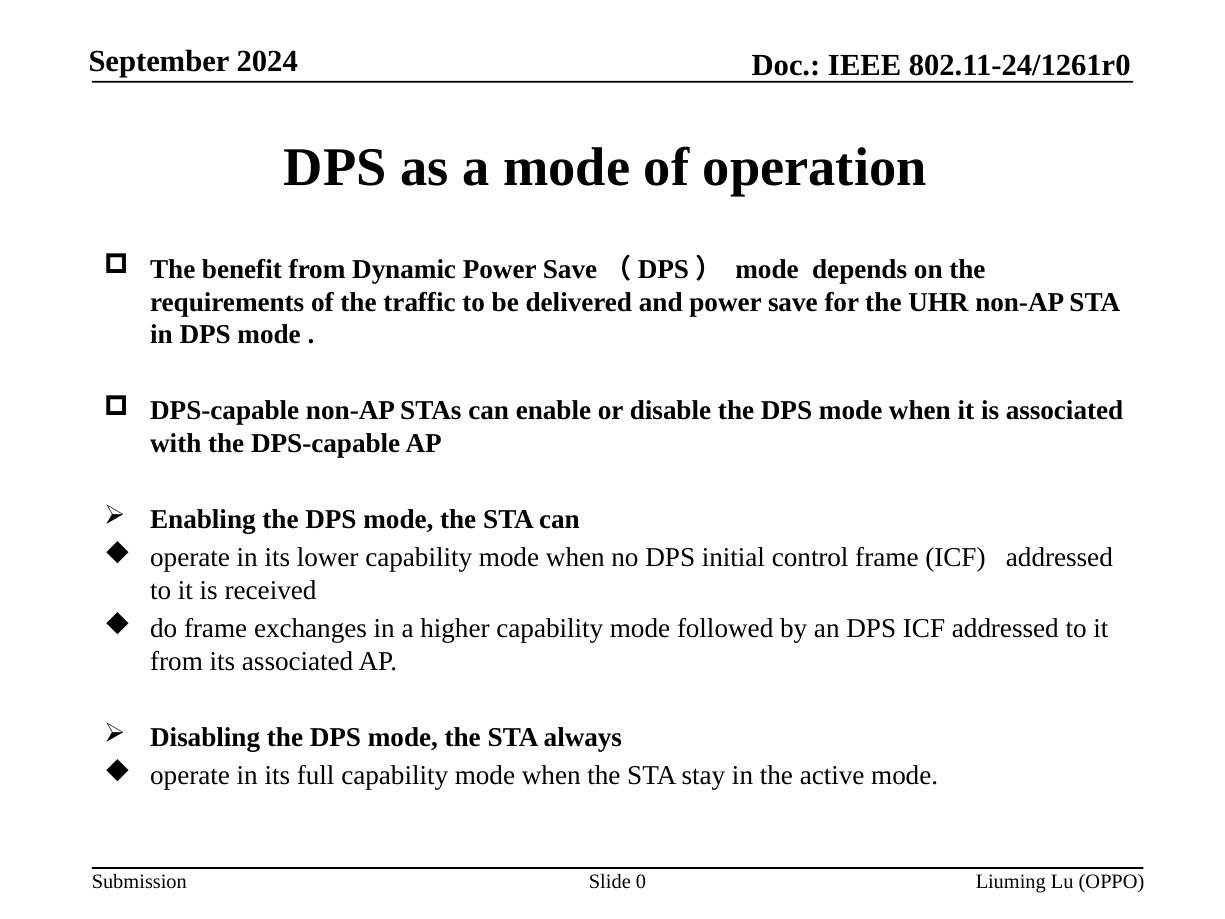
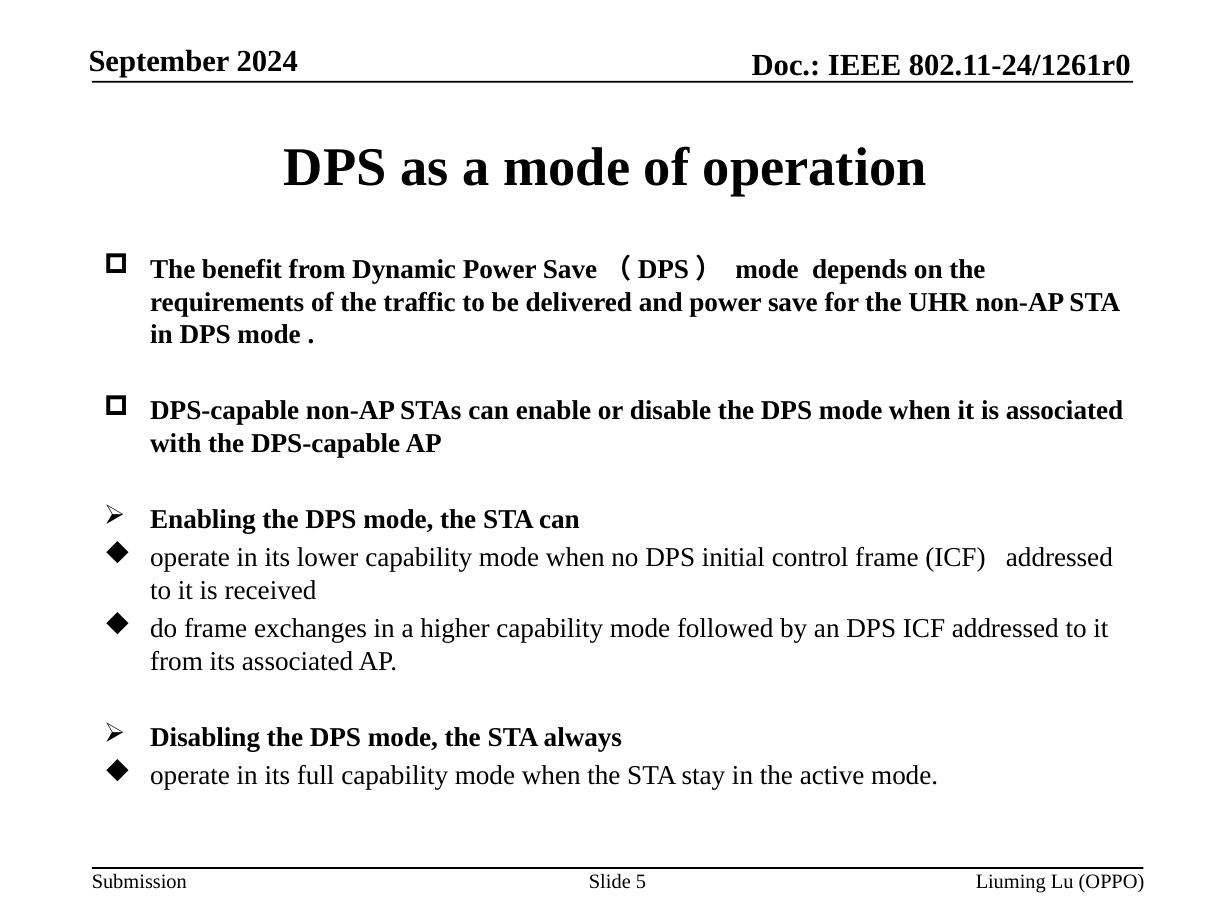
0: 0 -> 5 (641, 881)
